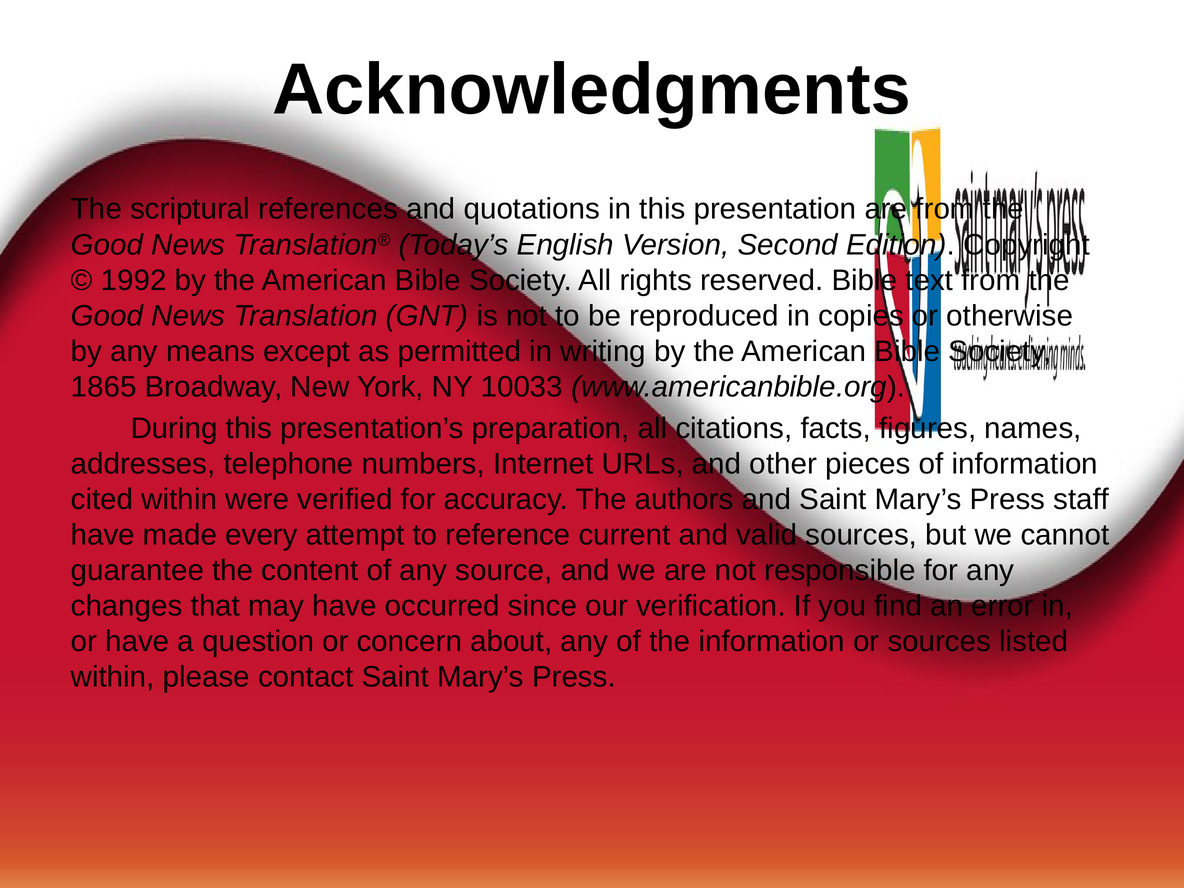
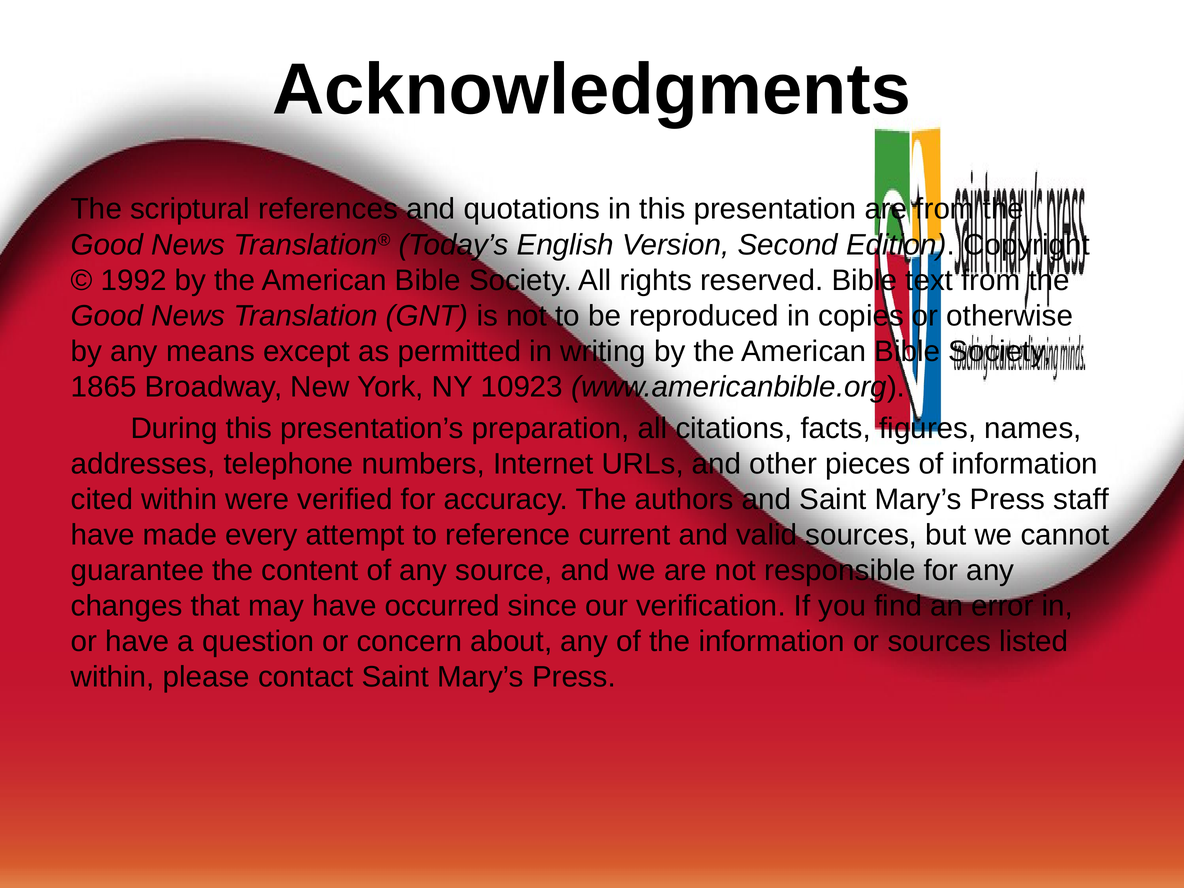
10033: 10033 -> 10923 (522, 387)
